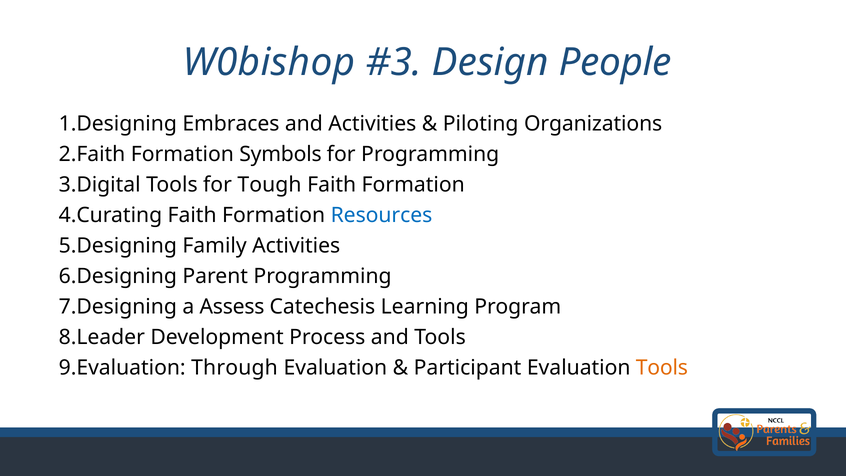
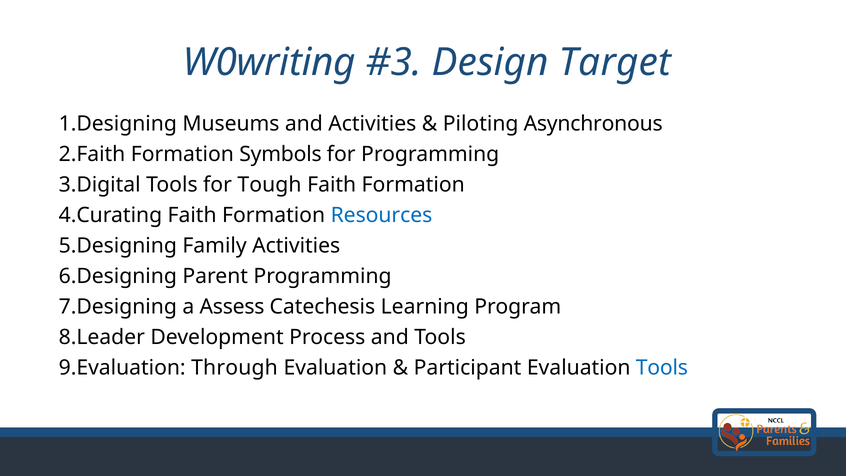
W0bishop: W0bishop -> W0writing (269, 62)
People: People -> Target (615, 62)
Embraces: Embraces -> Museums (231, 124)
Organizations: Organizations -> Asynchronous (593, 124)
Tools colour: orange -> blue (662, 368)
